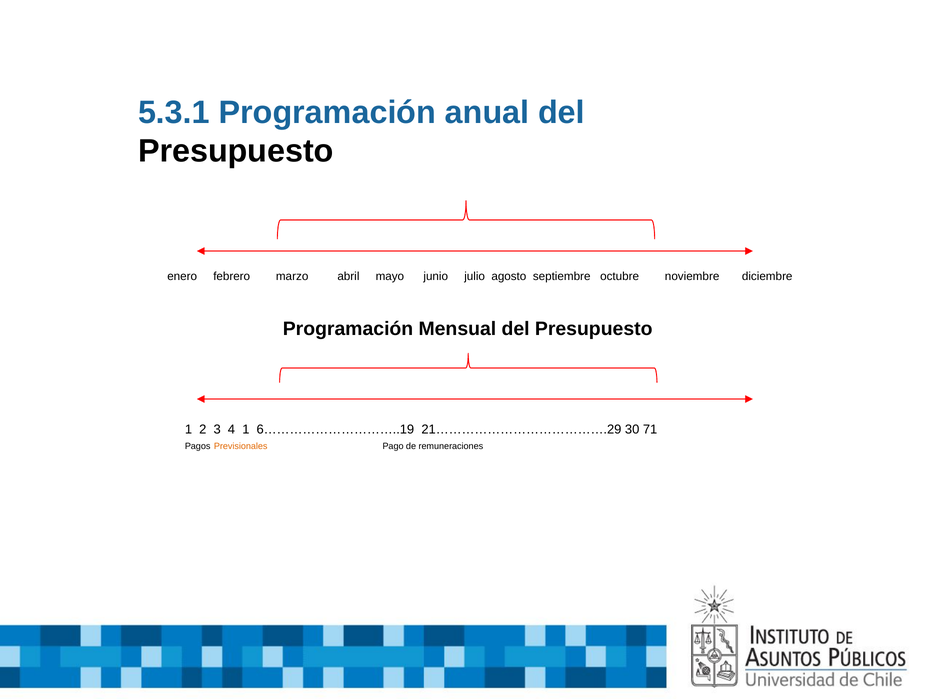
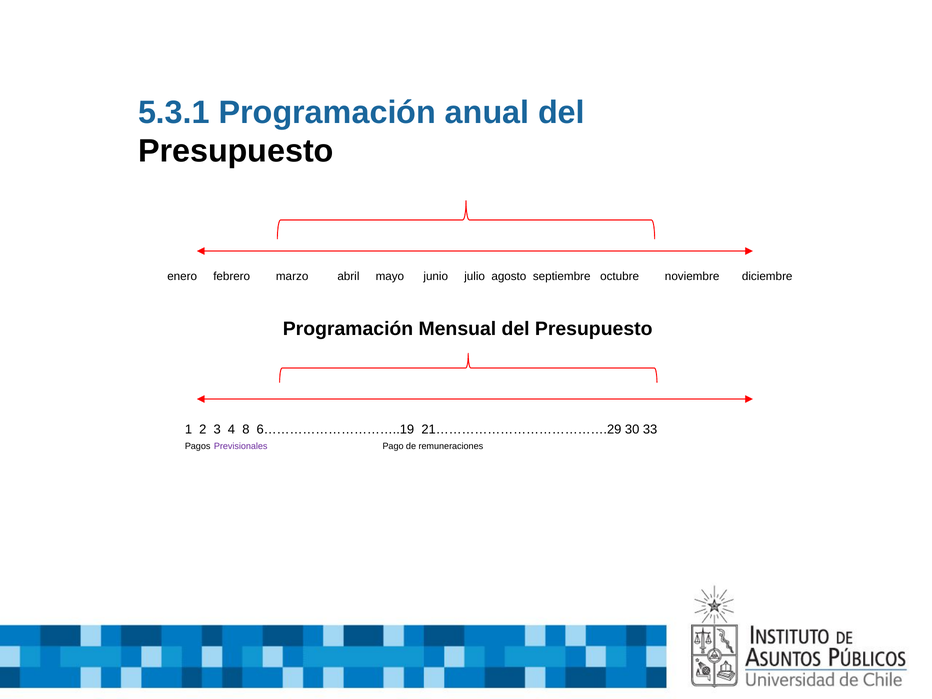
4 1: 1 -> 8 (246, 430)
71: 71 -> 33 (650, 430)
Previsionales colour: orange -> purple (241, 446)
